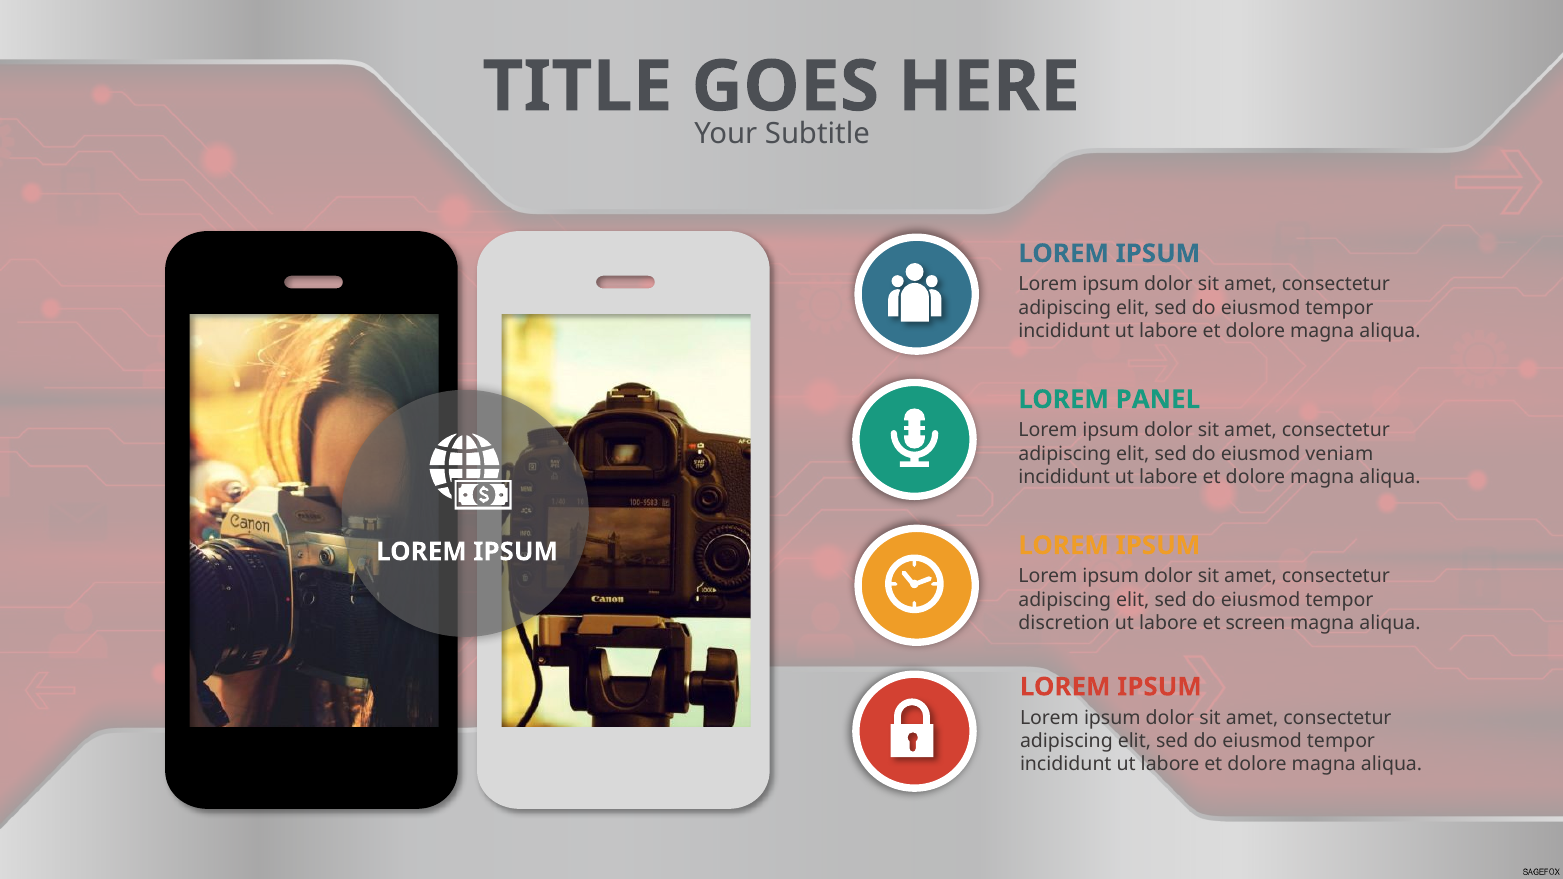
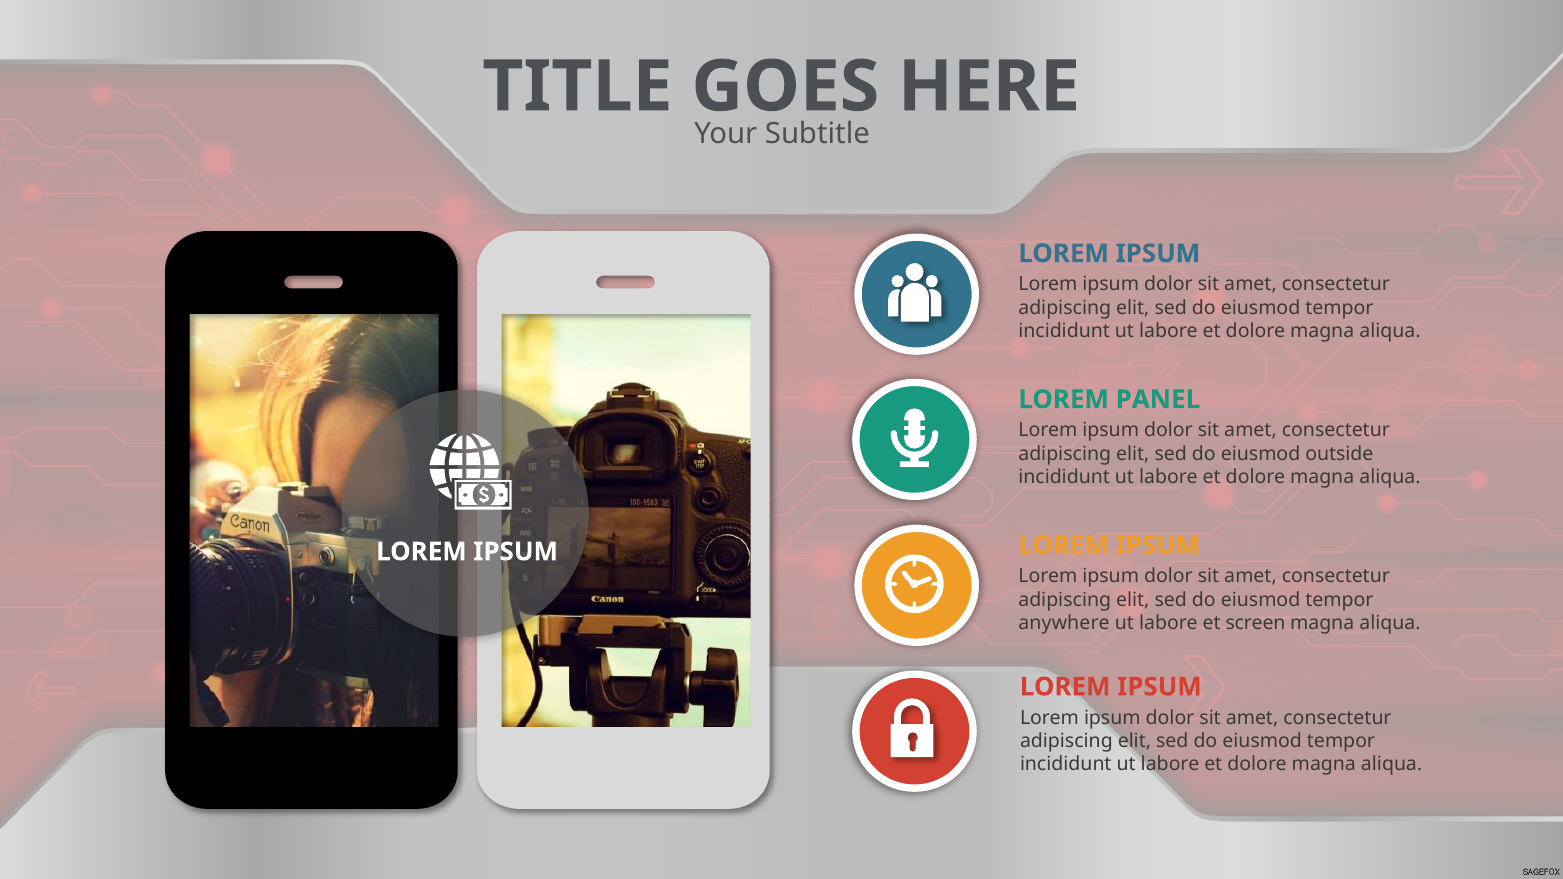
veniam: veniam -> outside (1339, 454)
discretion: discretion -> anywhere (1064, 623)
